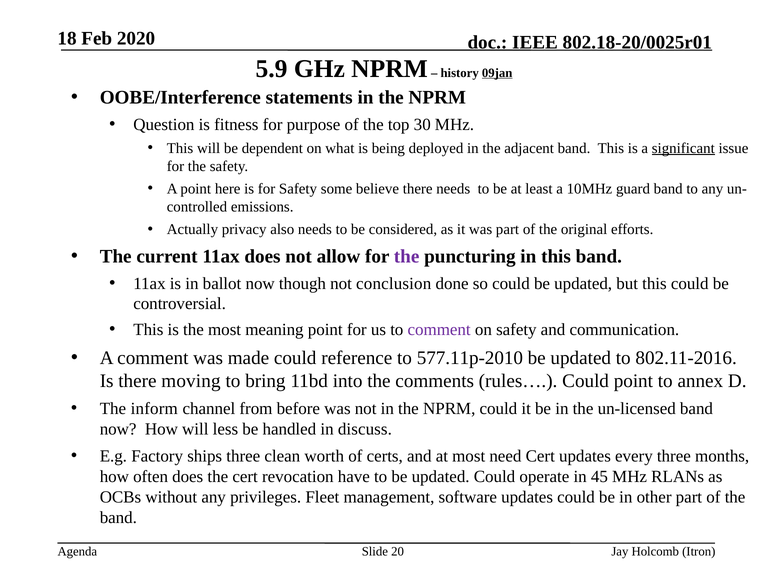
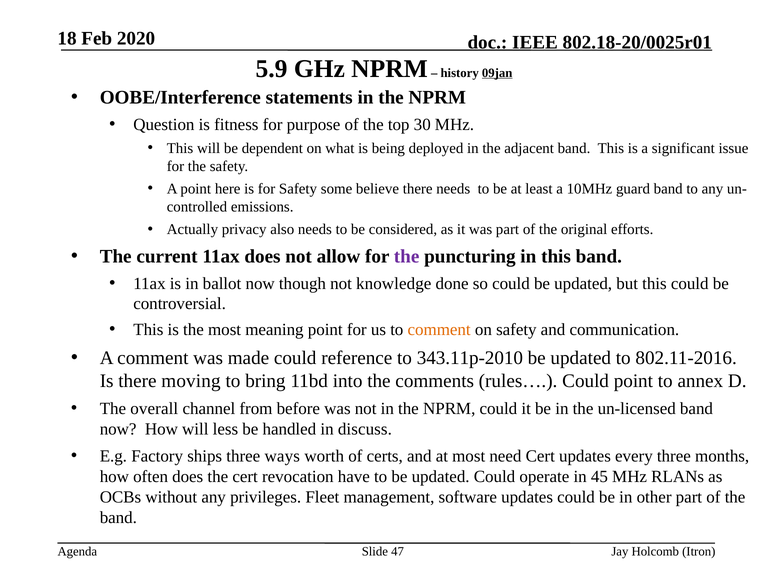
significant underline: present -> none (683, 148)
conclusion: conclusion -> knowledge (394, 283)
comment colour: purple -> orange (439, 329)
577.11p-2010: 577.11p-2010 -> 343.11p-2010 (470, 358)
inform: inform -> overall (154, 408)
clean: clean -> ways (282, 456)
20: 20 -> 47 (398, 551)
